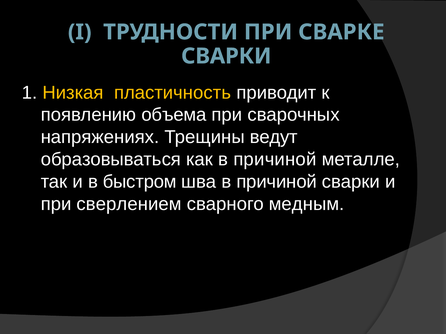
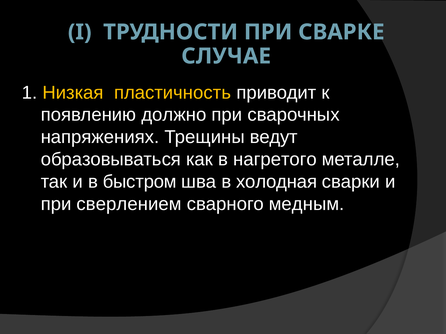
СВАРКИ: СВАРКИ -> СЛУЧАЕ (226, 56)
объема: объема -> должно (174, 115)
как в причиной: причиной -> нагретого (275, 160)
шва в причиной: причиной -> холодная (277, 182)
